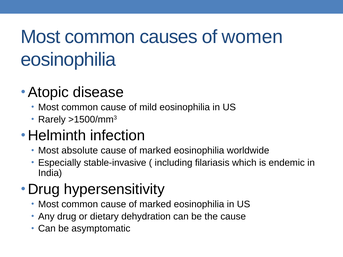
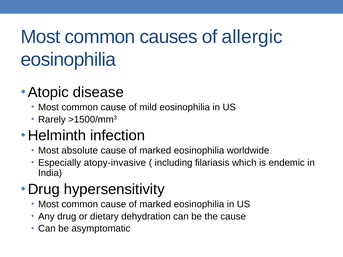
women: women -> allergic (252, 37)
stable-invasive: stable-invasive -> atopy-invasive (115, 163)
